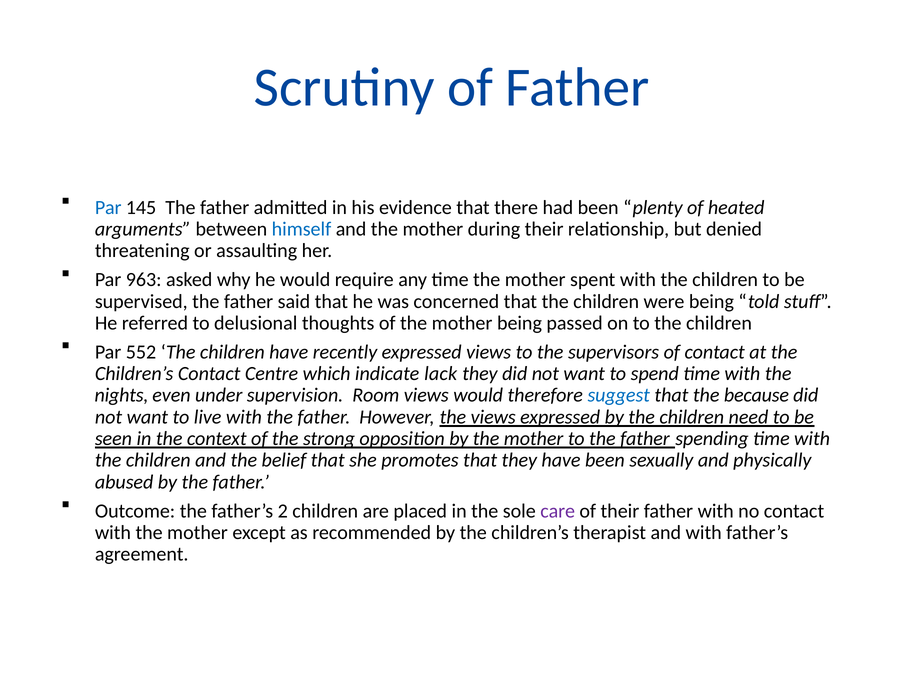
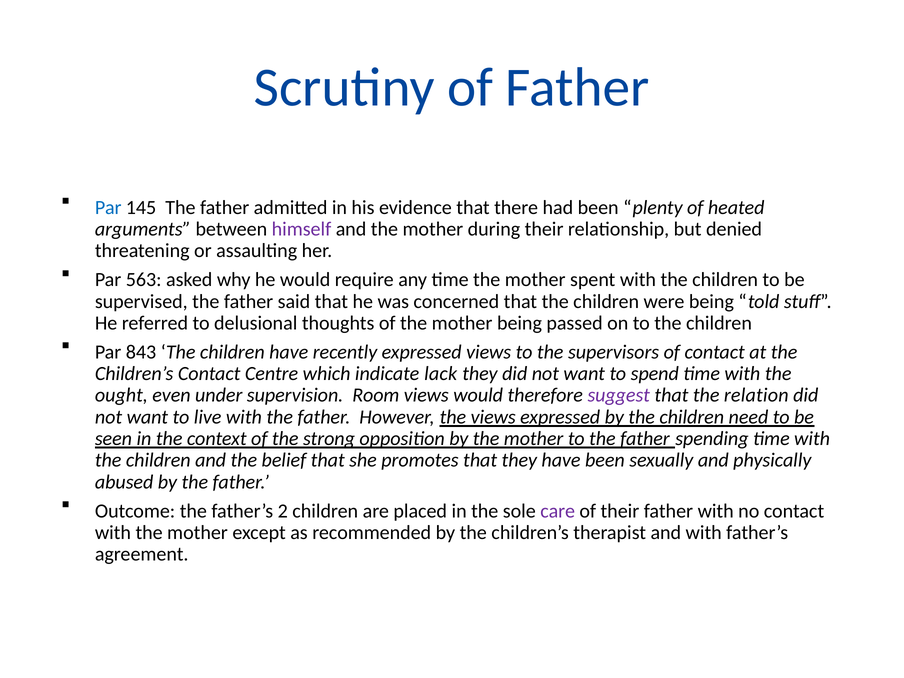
himself colour: blue -> purple (301, 229)
963: 963 -> 563 (144, 280)
552: 552 -> 843 (141, 352)
nights: nights -> ought (121, 395)
suggest colour: blue -> purple (619, 395)
because: because -> relation (756, 395)
